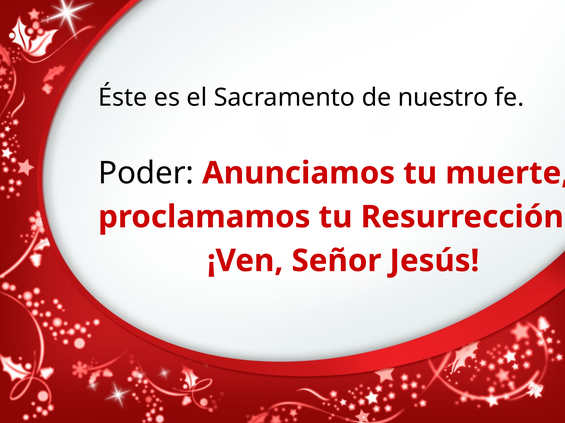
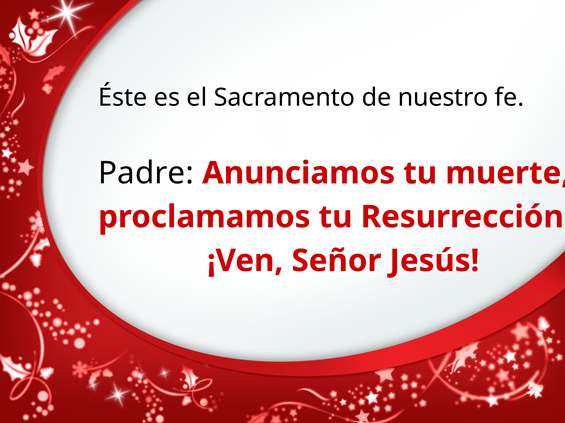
Poder: Poder -> Padre (146, 173)
